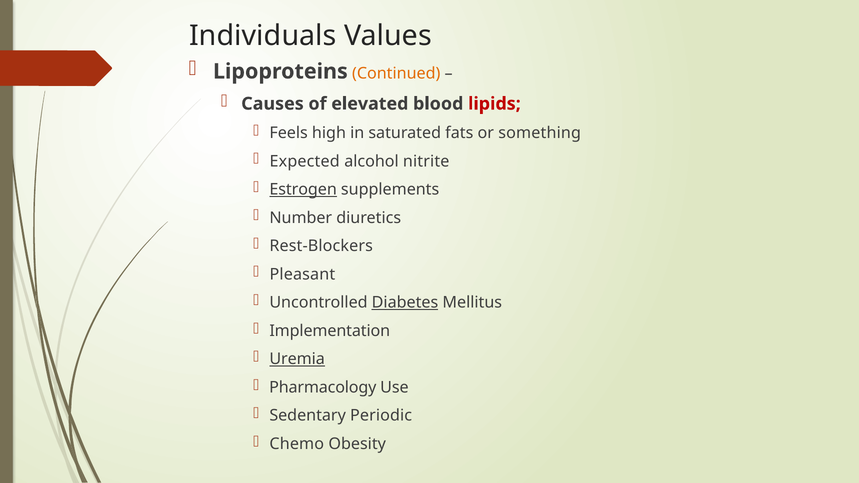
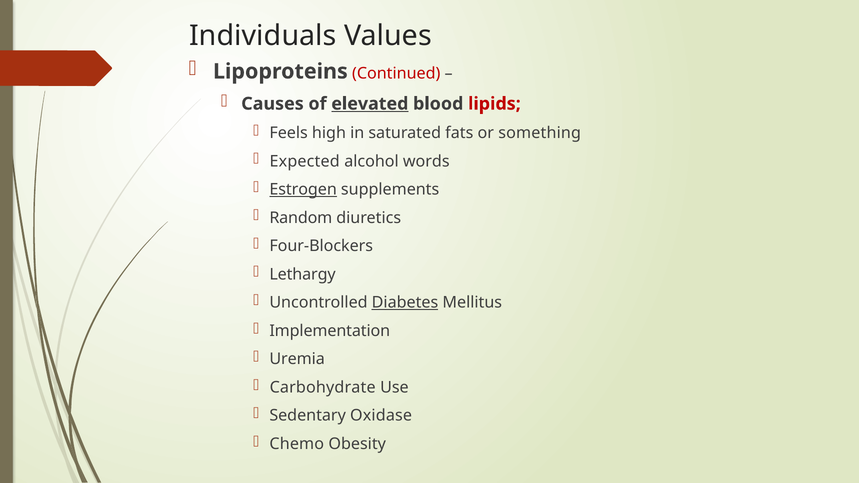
Continued colour: orange -> red (396, 73)
elevated underline: none -> present (370, 104)
nitrite: nitrite -> words (426, 161)
Number: Number -> Random (301, 218)
Rest-Blockers: Rest-Blockers -> Four-Blockers (321, 246)
Pleasant: Pleasant -> Lethargy (303, 274)
Uremia underline: present -> none (297, 359)
Pharmacology: Pharmacology -> Carbohydrate (323, 388)
Periodic: Periodic -> Oxidase (381, 416)
